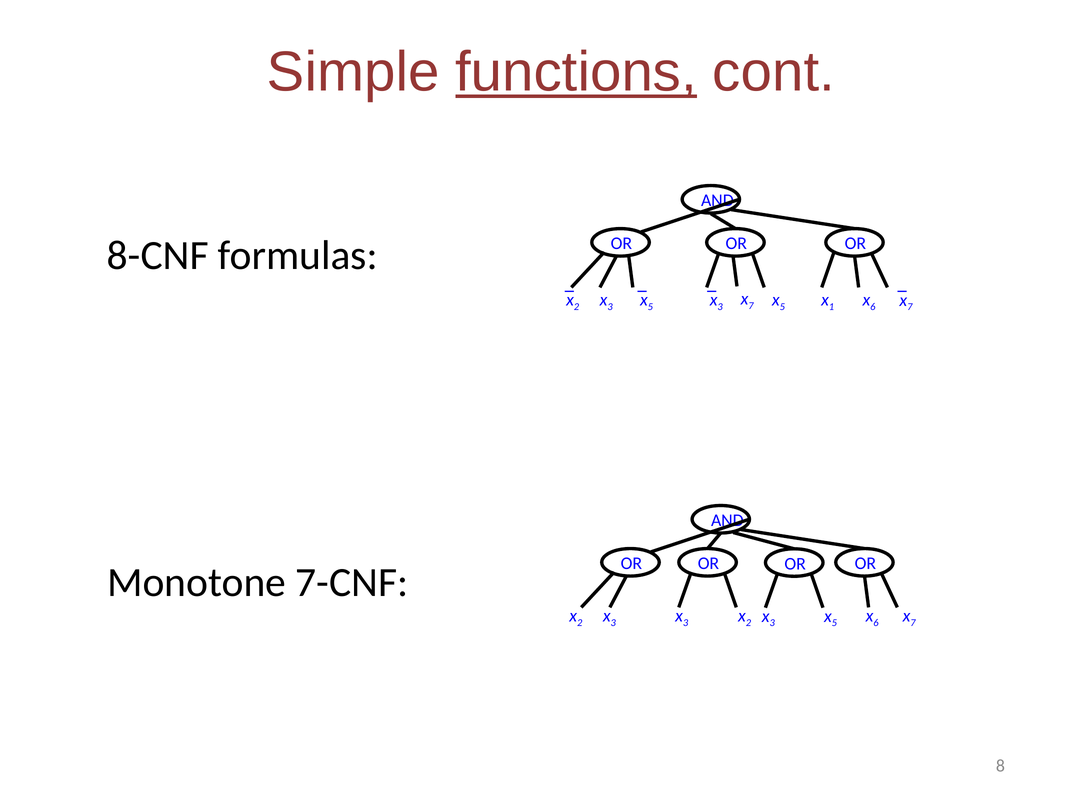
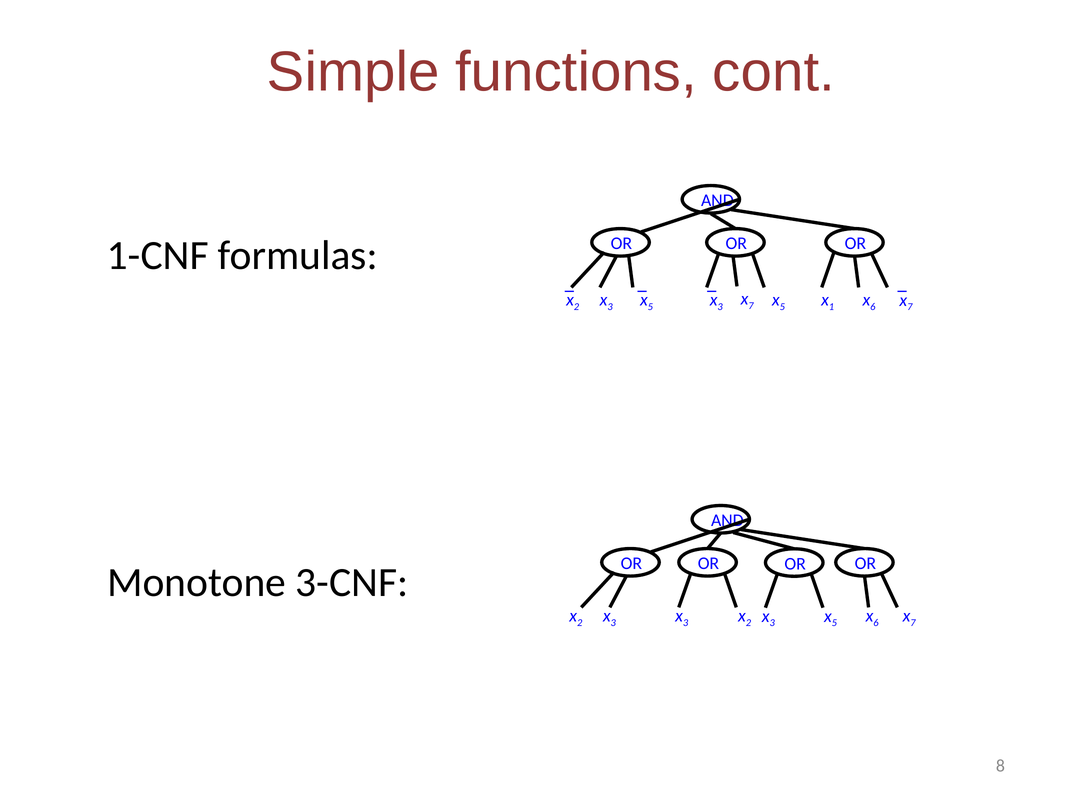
functions underline: present -> none (576, 72)
8-CNF: 8-CNF -> 1-CNF (158, 255)
7-CNF: 7-CNF -> 3-CNF (352, 582)
